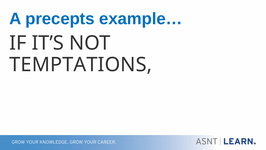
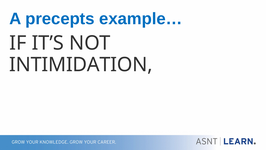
TEMPTATIONS: TEMPTATIONS -> INTIMIDATION (81, 65)
